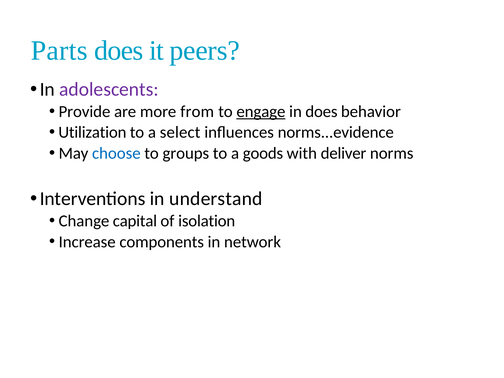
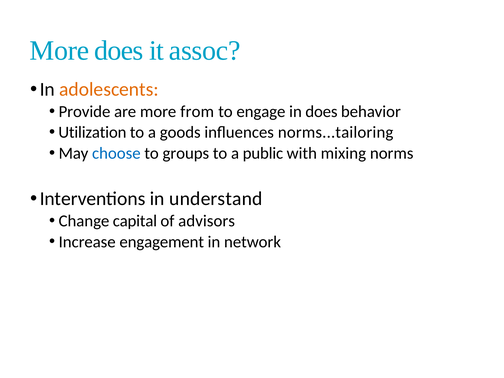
Parts: Parts -> More (59, 51)
peers: peers -> assoc (205, 51)
adolescents colour: purple -> orange (109, 89)
engage underline: present -> none (261, 112)
select: select -> goods (180, 132)
norms...evidence: norms...evidence -> norms...tailoring (336, 132)
goods: goods -> public (263, 153)
deliver: deliver -> mixing (343, 153)
isolation: isolation -> advisors (207, 221)
components: components -> engagement (162, 242)
